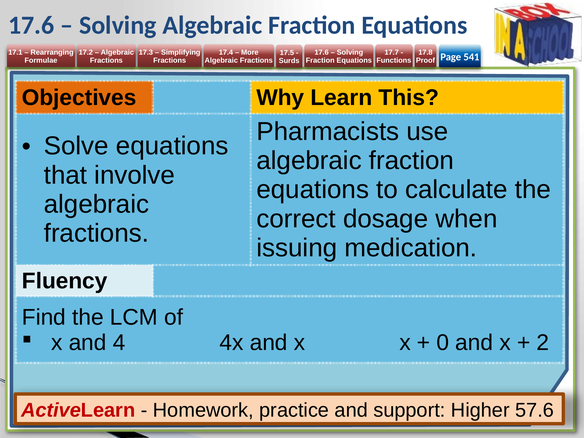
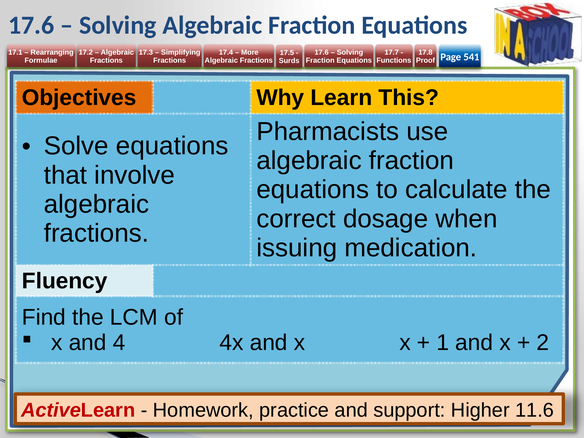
0: 0 -> 1 (443, 343)
57.6: 57.6 -> 11.6 (535, 410)
